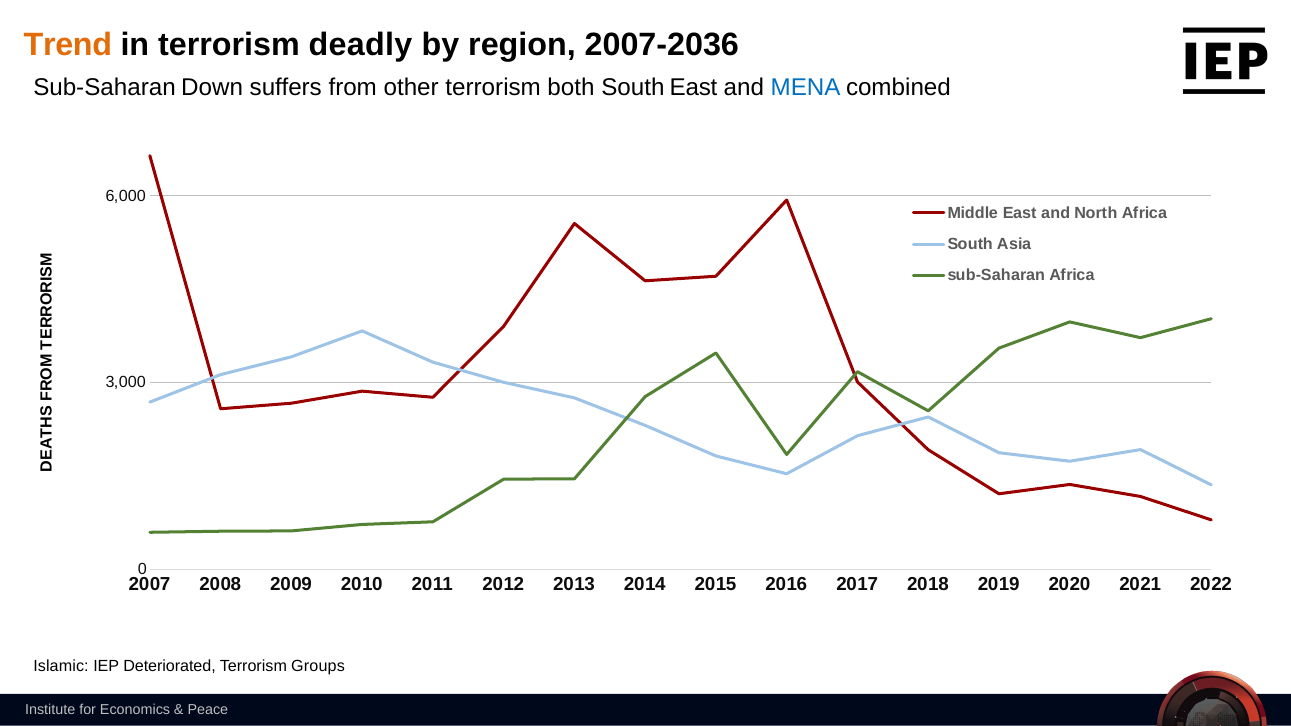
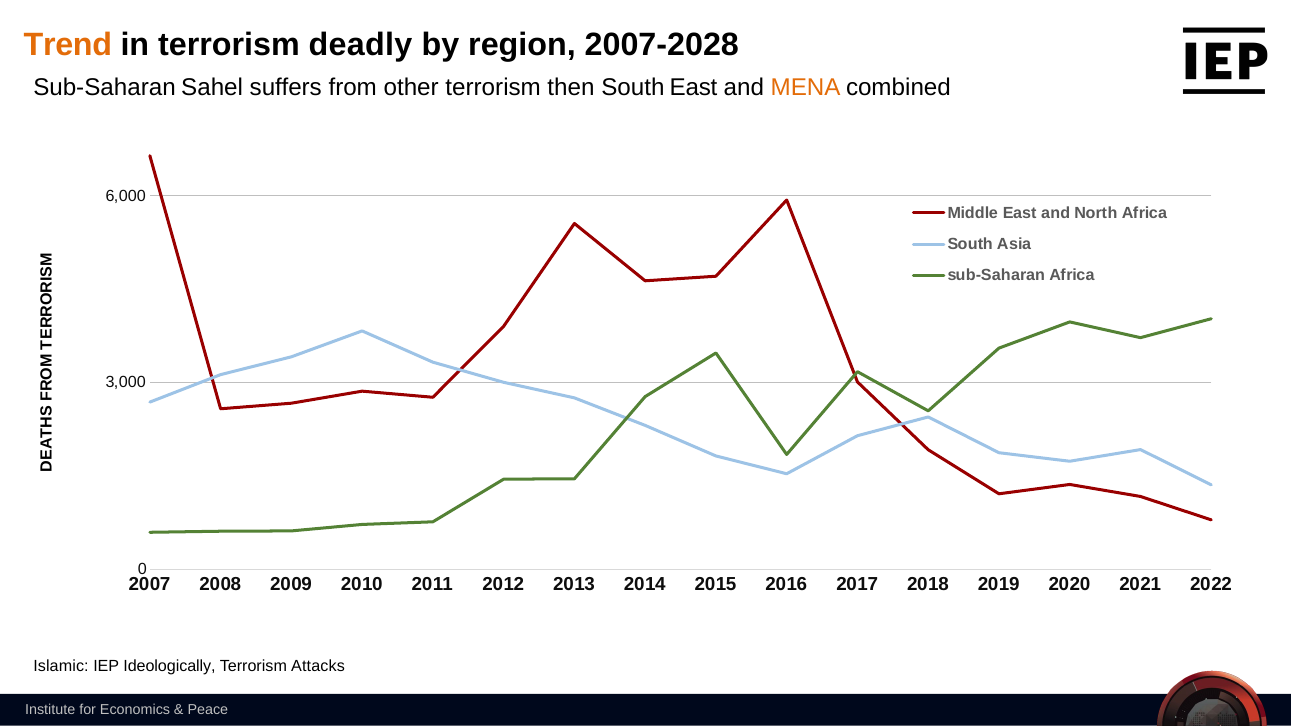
2007-2036: 2007-2036 -> 2007-2028 (662, 45)
Down: Down -> Sahel (212, 88)
both: both -> then (571, 88)
MENA colour: blue -> orange (806, 88)
Deteriorated: Deteriorated -> Ideologically (170, 667)
Groups: Groups -> Attacks (318, 667)
